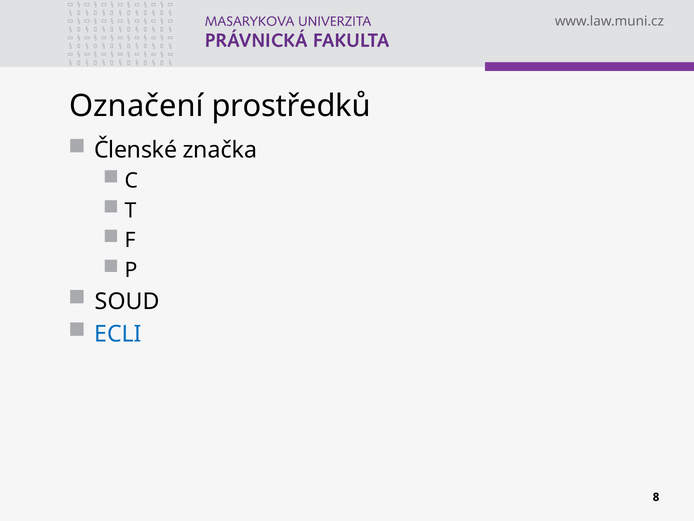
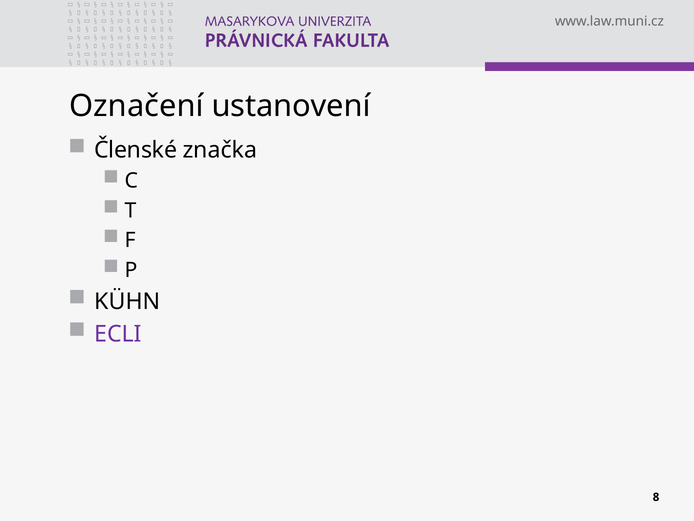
prostředků: prostředků -> ustanovení (291, 106)
SOUD: SOUD -> KÜHN (127, 301)
ECLI colour: blue -> purple (118, 334)
